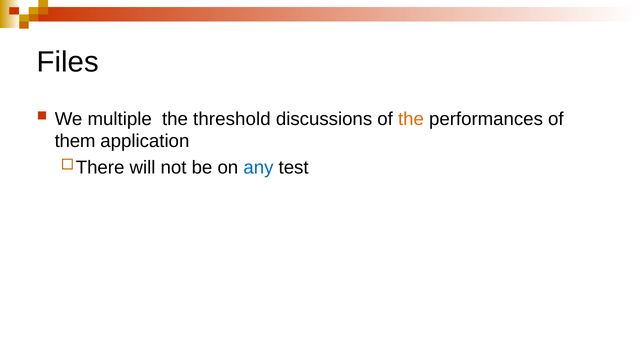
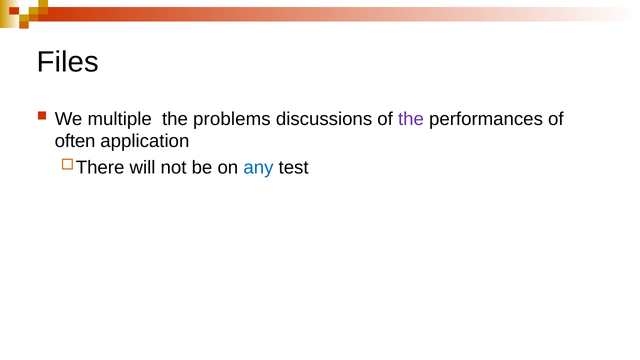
threshold: threshold -> problems (232, 119)
the colour: orange -> purple (411, 119)
them: them -> often (75, 141)
